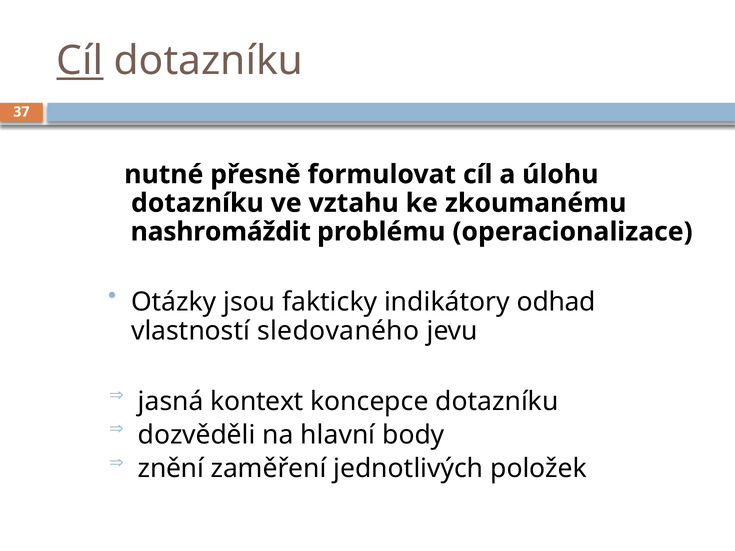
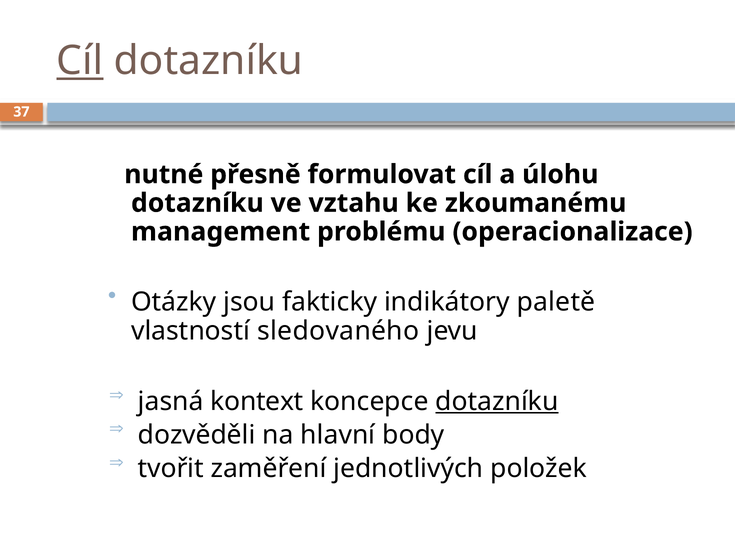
nashromáždit: nashromáždit -> management (221, 232)
odhad: odhad -> paletě (556, 302)
dotazníku underline: none -> present (497, 402)
znění: znění -> tvořit (171, 469)
